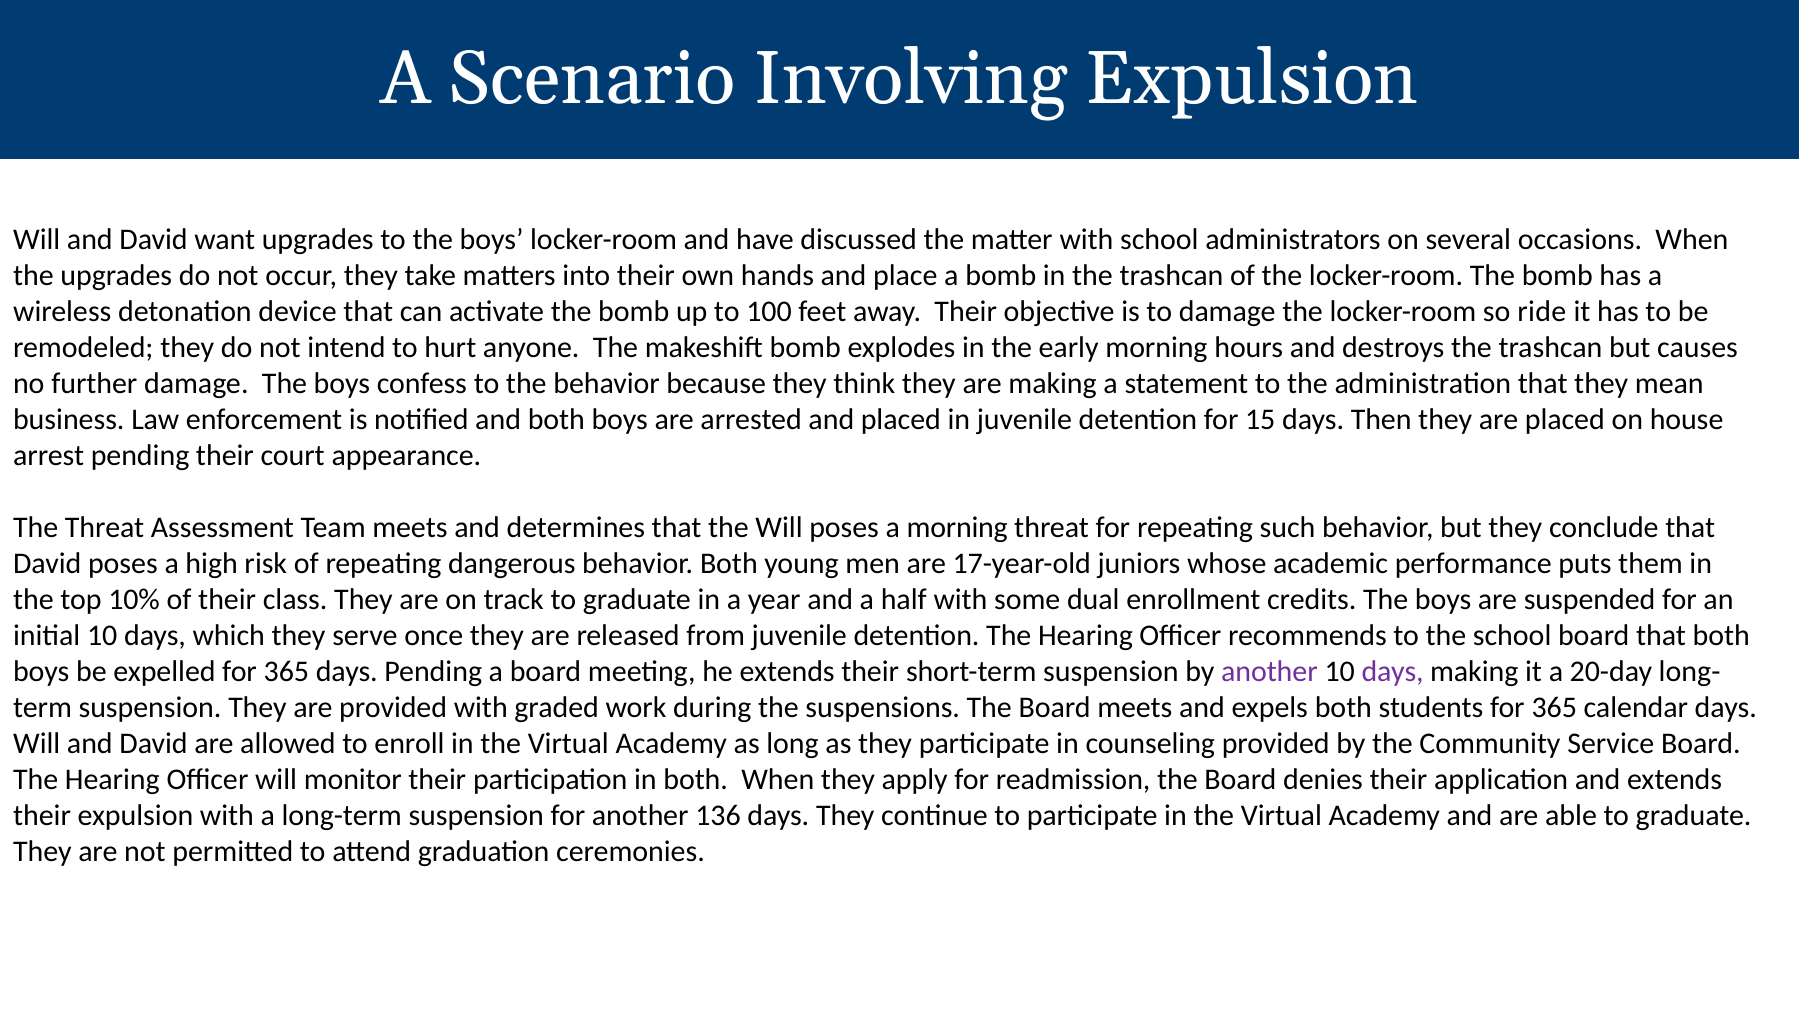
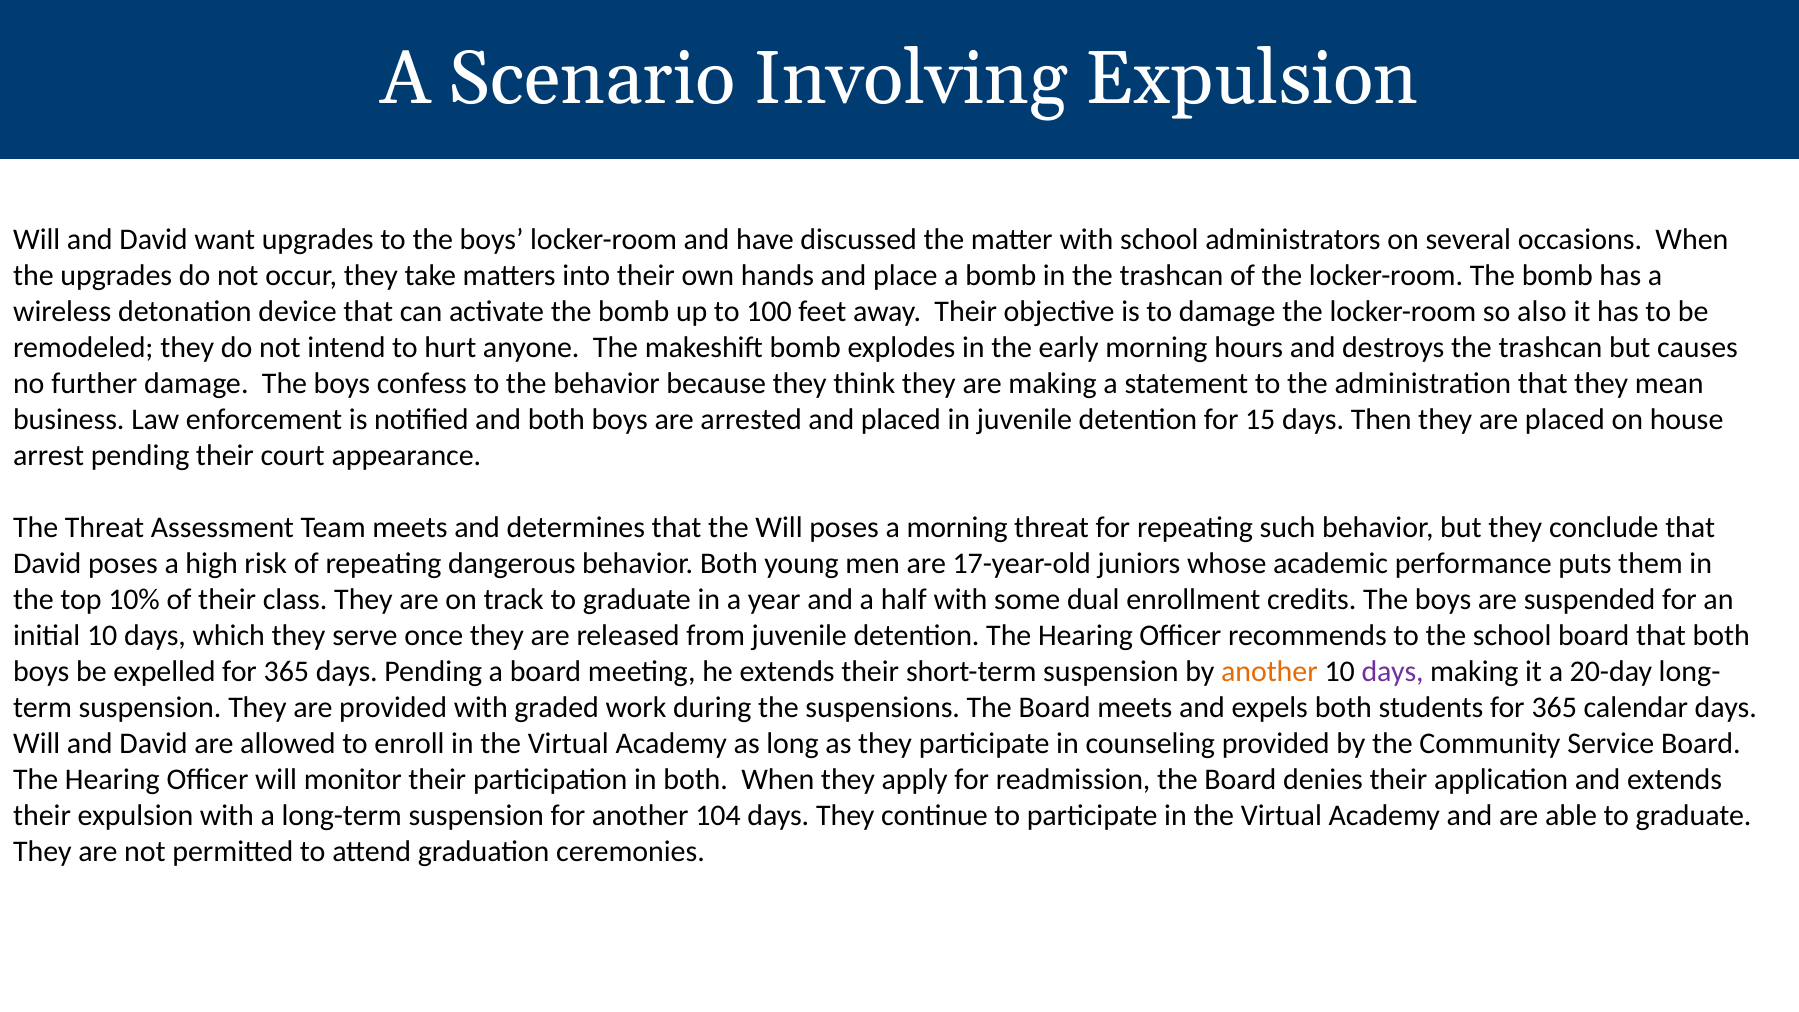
ride: ride -> also (1542, 312)
another colour: purple -> orange (1269, 672)
136: 136 -> 104 (718, 815)
